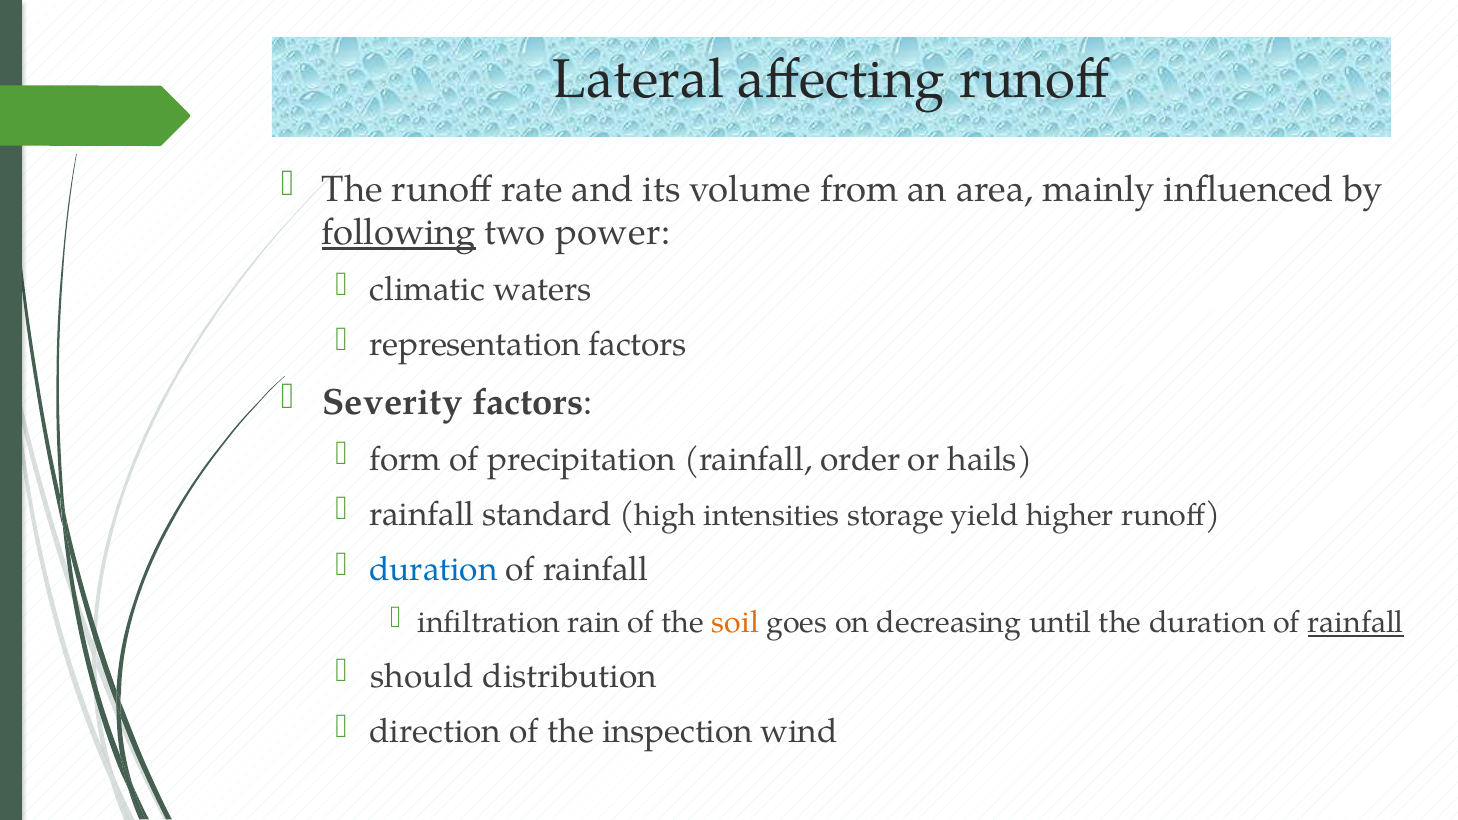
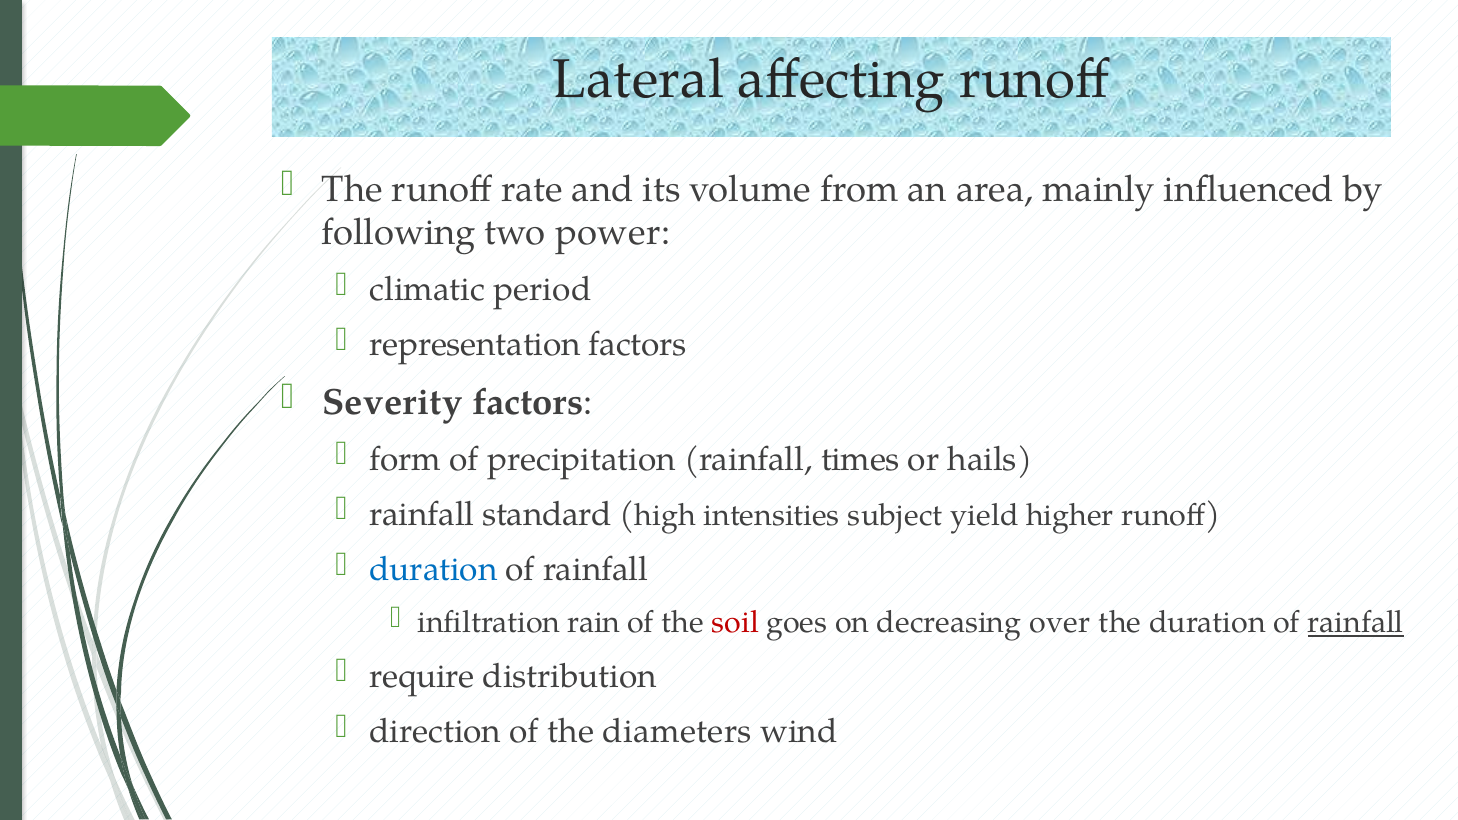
following underline: present -> none (399, 233)
waters: waters -> period (542, 290)
order: order -> times (861, 459)
storage: storage -> subject (895, 515)
soil colour: orange -> red (735, 623)
until: until -> over (1060, 623)
should: should -> require (422, 676)
inspection: inspection -> diameters (677, 732)
